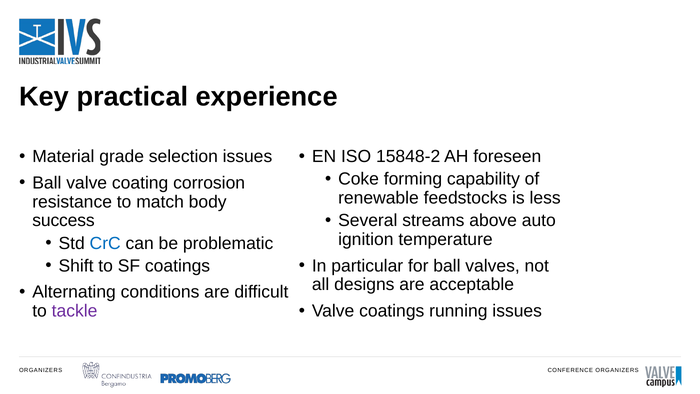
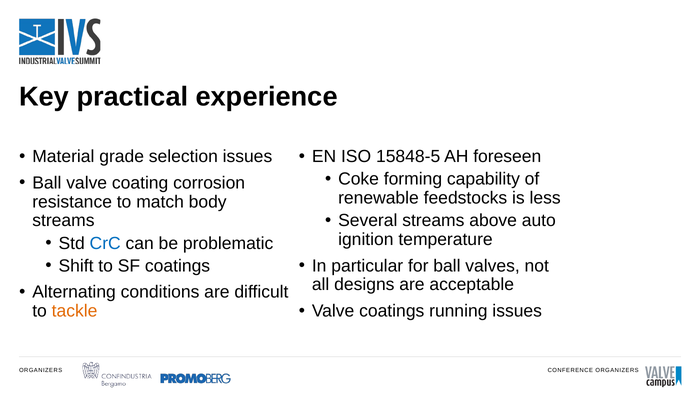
15848-2: 15848-2 -> 15848-5 (408, 157)
success: success -> streams (63, 221)
tackle colour: purple -> orange (75, 311)
